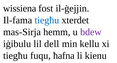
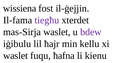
tiegħu colour: blue -> purple (47, 20)
mas-Sirja hemm: hemm -> waslet (57, 32)
dell: dell -> ħajr (52, 44)
tiegħu: tiegħu -> waslet (15, 56)
